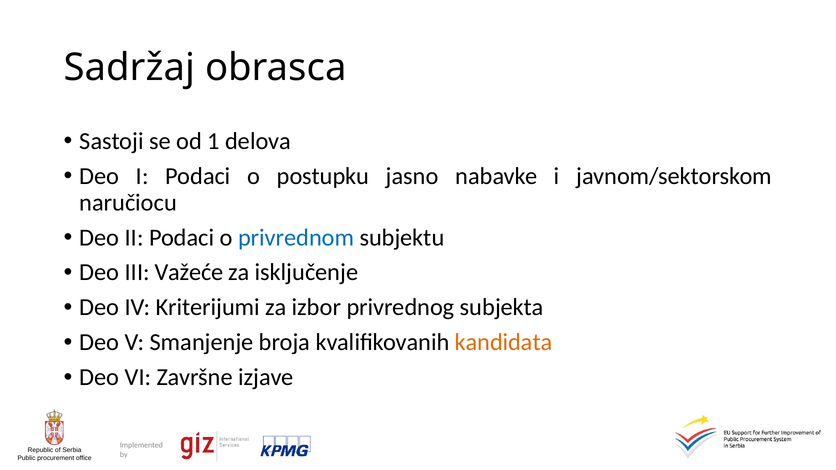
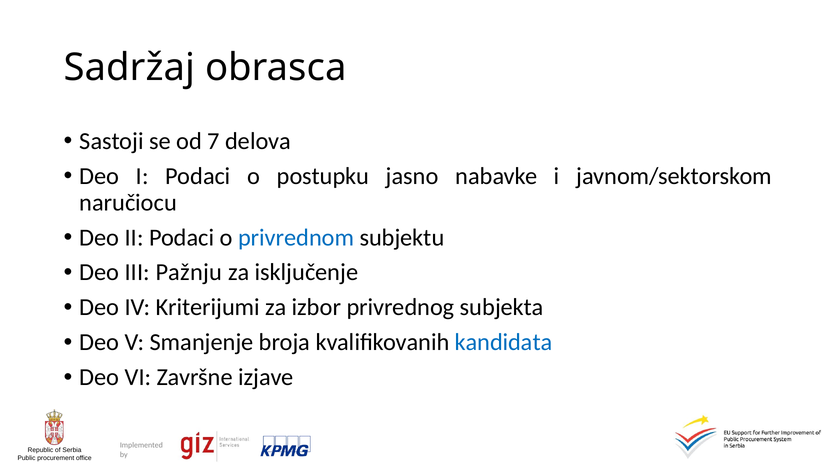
1: 1 -> 7 (214, 141)
Važeće: Važeće -> Pažnju (189, 273)
kandidata colour: orange -> blue (504, 343)
